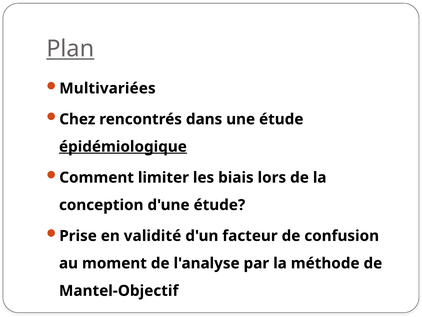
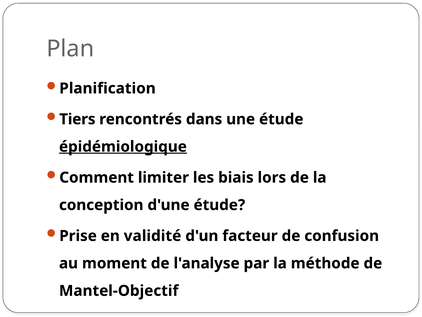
Plan underline: present -> none (70, 49)
Multivariées: Multivariées -> Planification (107, 88)
Chez: Chez -> Tiers (77, 119)
